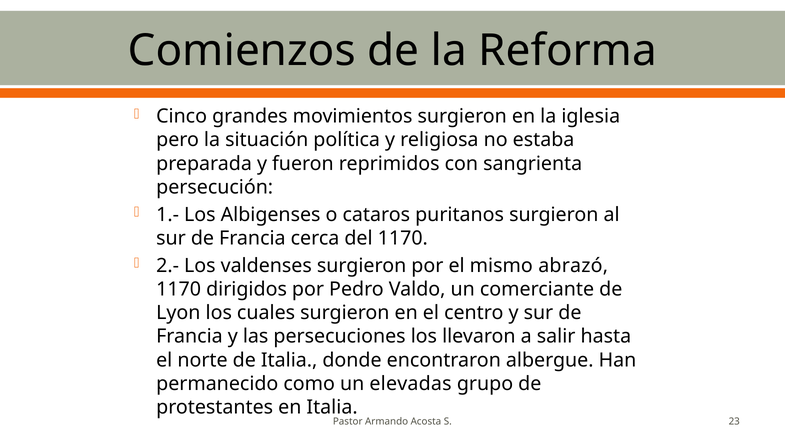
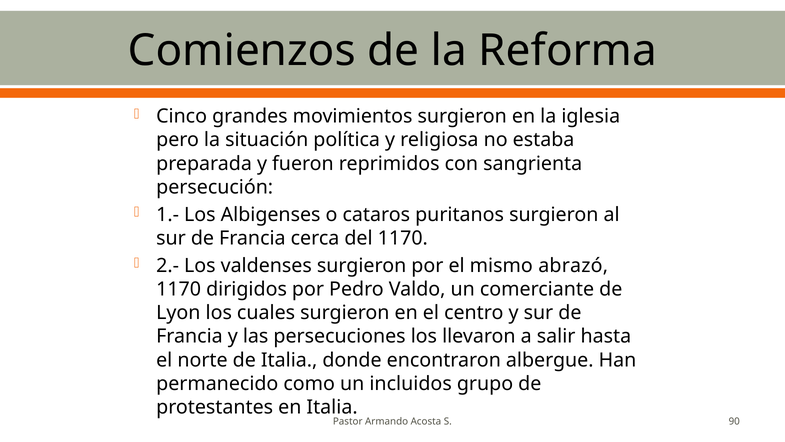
elevadas: elevadas -> incluidos (411, 383)
23: 23 -> 90 (734, 421)
